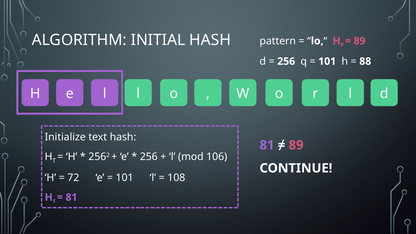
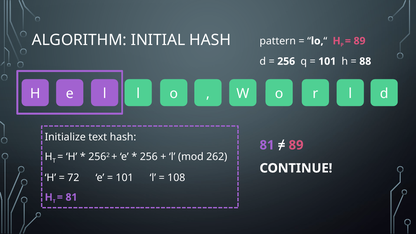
106: 106 -> 262 (217, 157)
